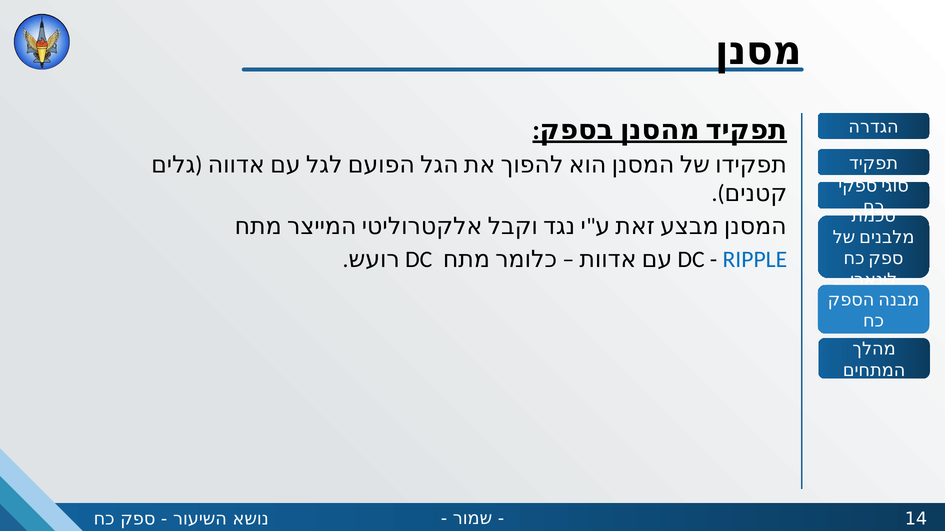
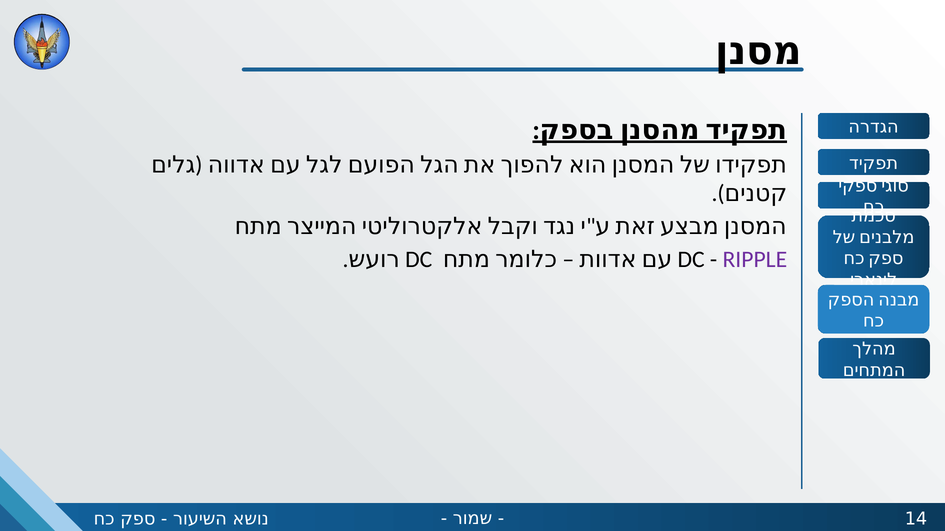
RIPPLE colour: blue -> purple (755, 260)
